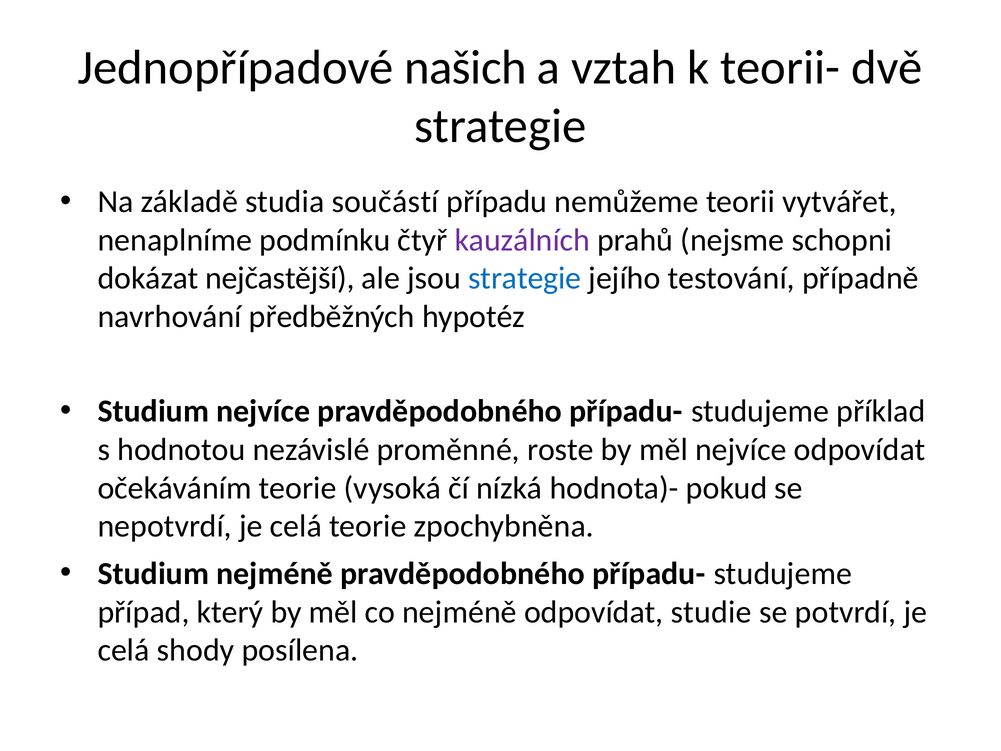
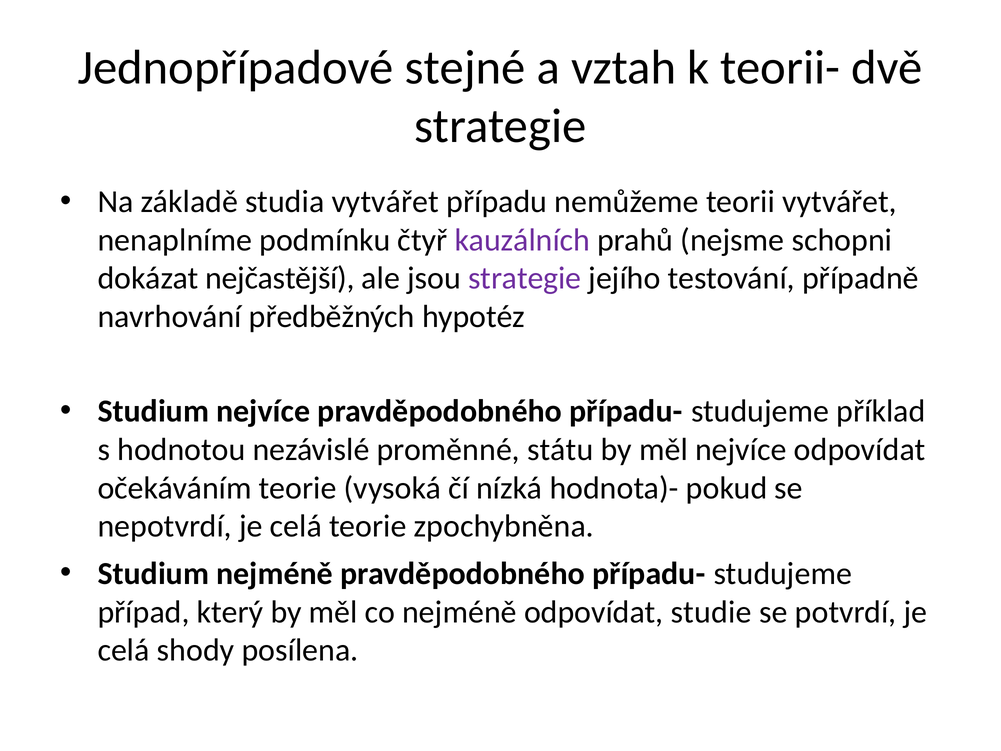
našich: našich -> stejné (465, 68)
studia součástí: součástí -> vytvářet (385, 202)
strategie colour: blue -> purple (525, 278)
roste: roste -> státu (560, 449)
